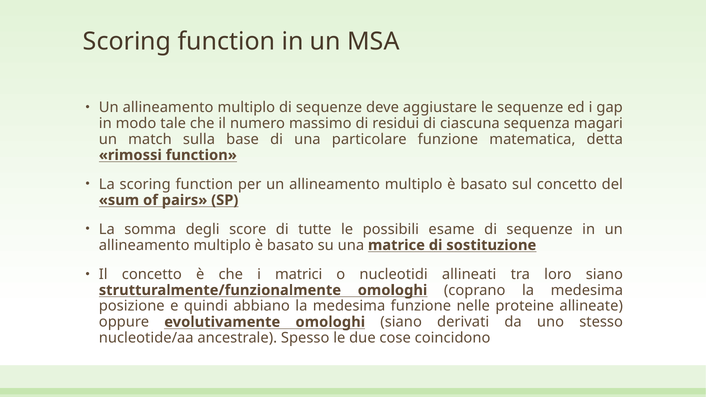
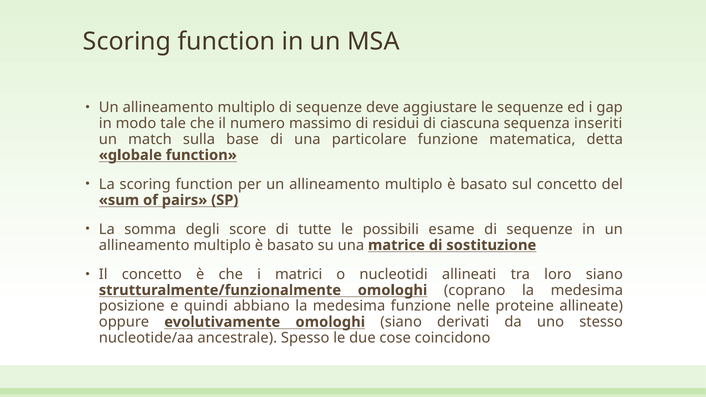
magari: magari -> inseriti (598, 123)
rimossi: rimossi -> globale (130, 155)
